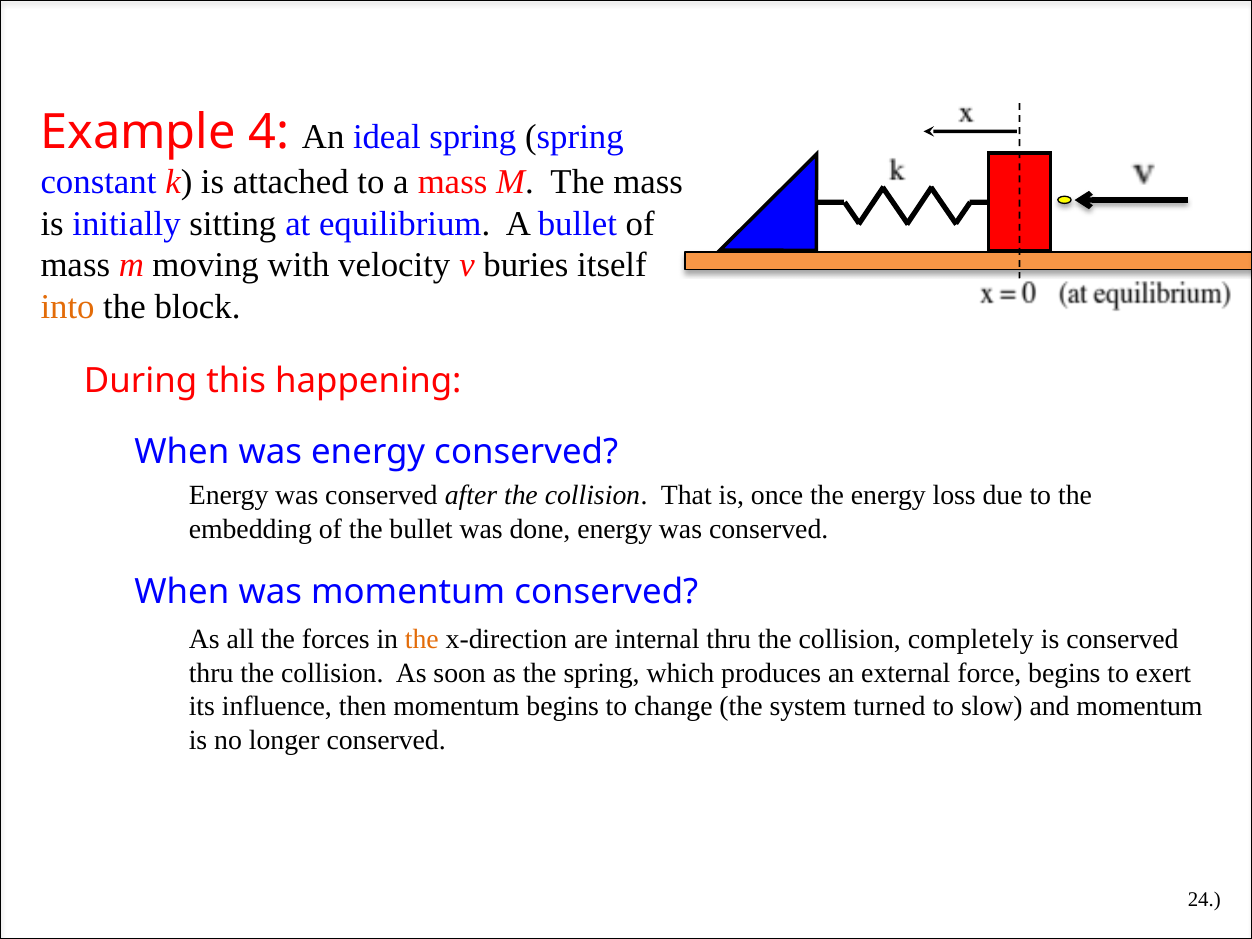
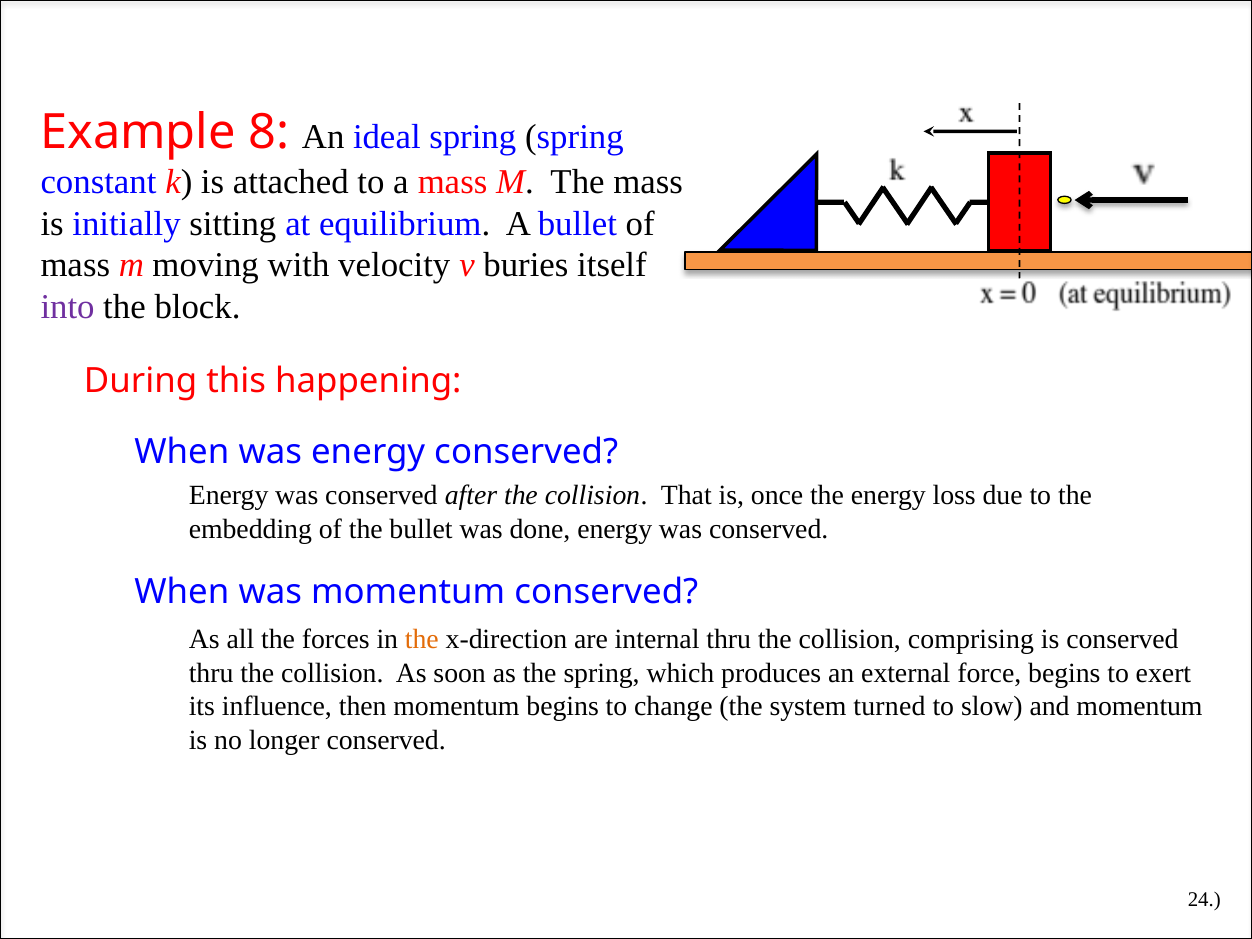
4: 4 -> 8 (269, 133)
into colour: orange -> purple (68, 307)
completely: completely -> comprising (971, 640)
